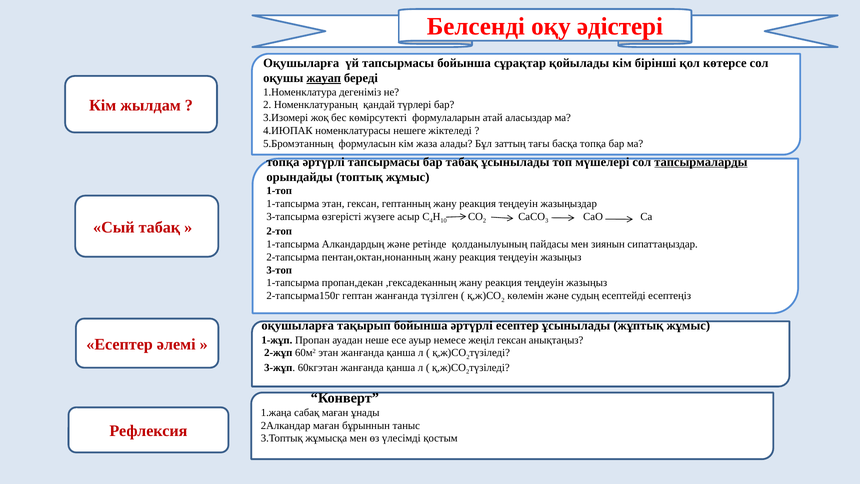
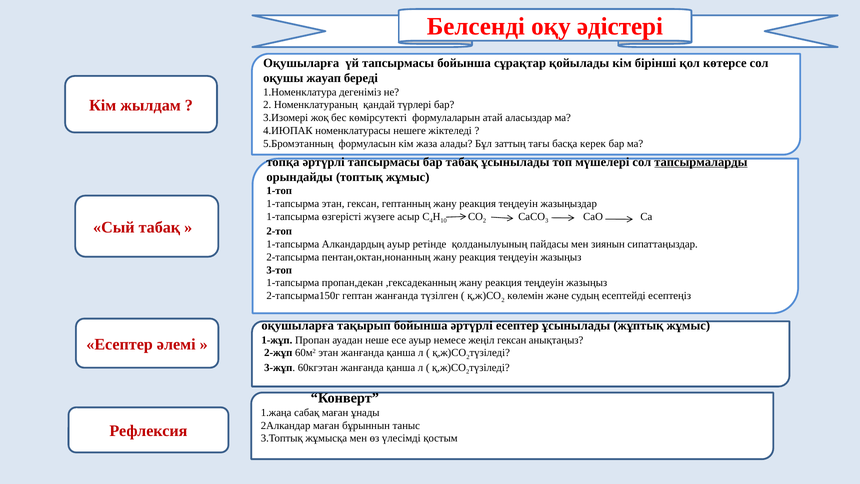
жауап underline: present -> none (324, 78)
басқа топқа: топқа -> керек (593, 144)
3-тапсырма: 3-тапсырма -> 1-тапсырма (293, 217)
Алкандардың және: және -> ауыр (399, 244)
